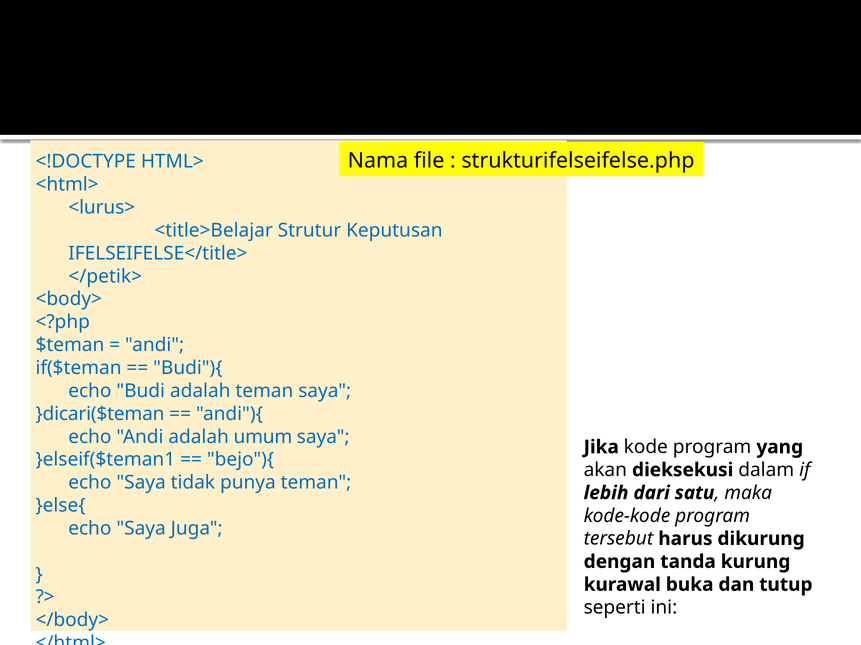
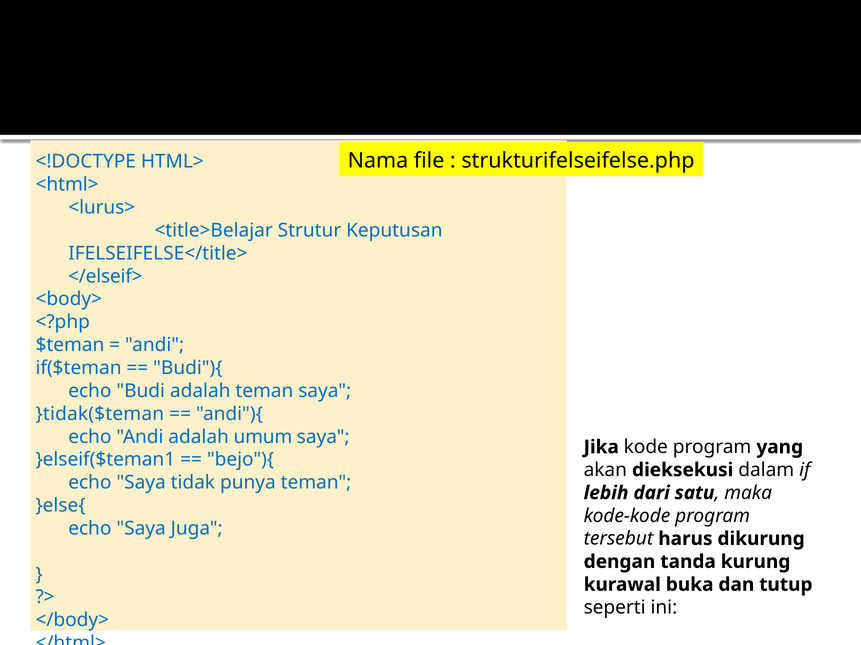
</petik>: </petik> -> </elseif> (105, 277)
}dicari($teman: }dicari($teman -> }tidak($teman (100, 414)
